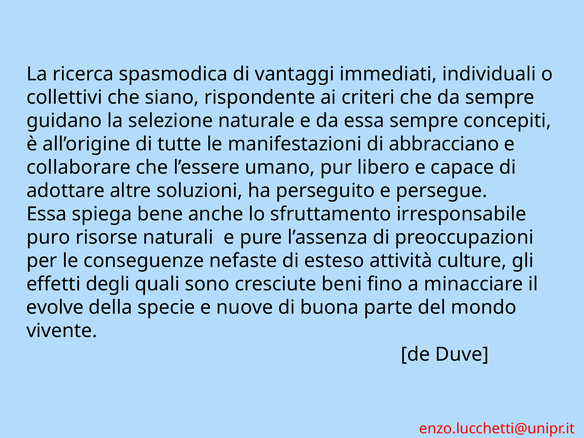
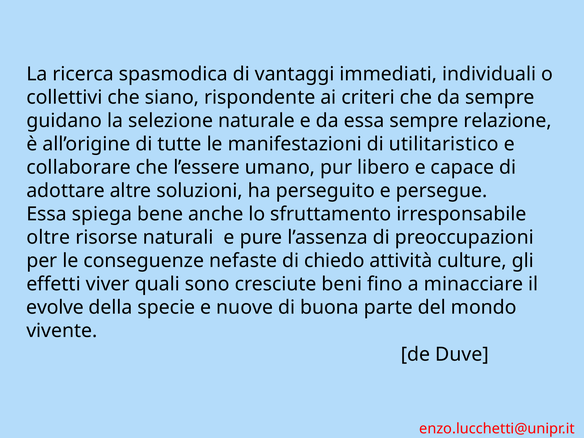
concepiti: concepiti -> relazione (508, 121)
abbracciano: abbracciano -> utilitaristico (444, 144)
puro: puro -> oltre (48, 237)
esteso: esteso -> chiedo (334, 261)
degli: degli -> viver (108, 284)
